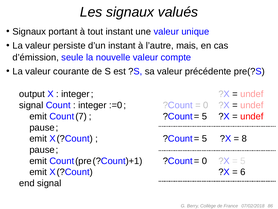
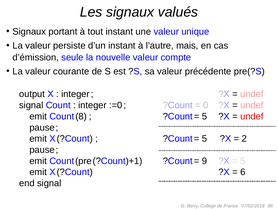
7: 7 -> 8 (81, 116)
8: 8 -> 2 (244, 138)
0: 0 -> 9 (204, 161)
